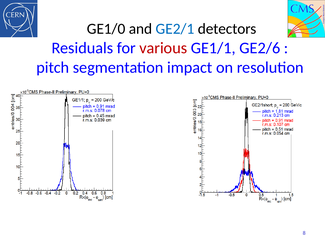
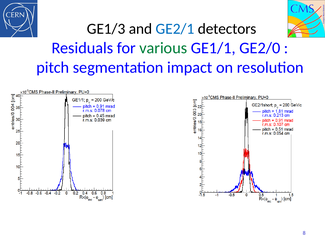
GE1/0: GE1/0 -> GE1/3 (106, 29)
various colour: red -> green (163, 48)
GE2/6: GE2/6 -> GE2/0 (260, 48)
